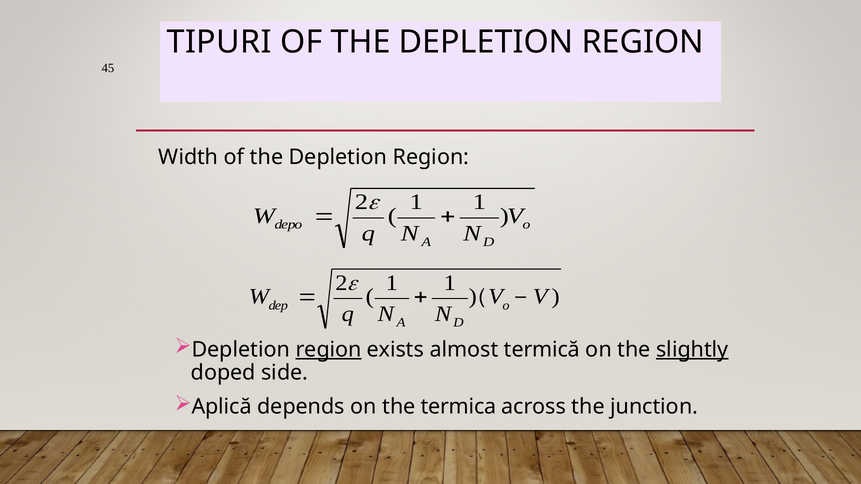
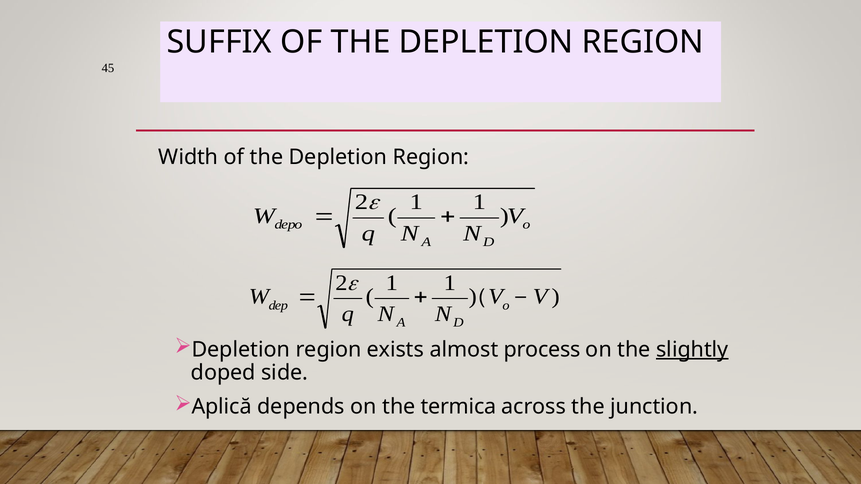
TIPURI: TIPURI -> SUFFIX (219, 42)
region underline: present -> none (329, 350)
termică: termică -> process (542, 350)
